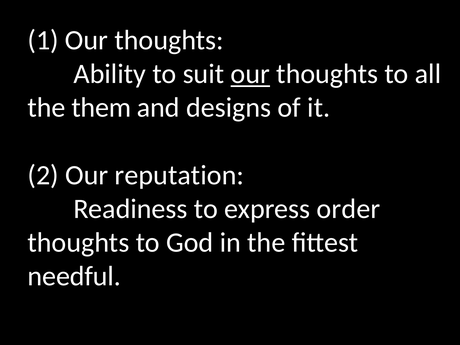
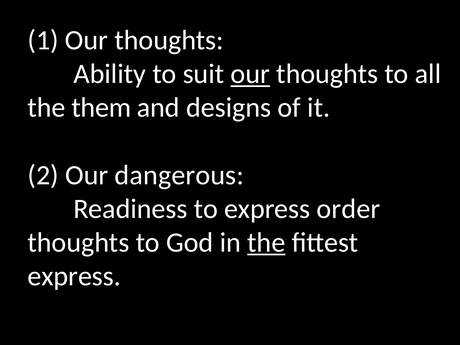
reputation: reputation -> dangerous (179, 175)
the underline: none -> present (266, 243)
needful: needful -> express (74, 276)
